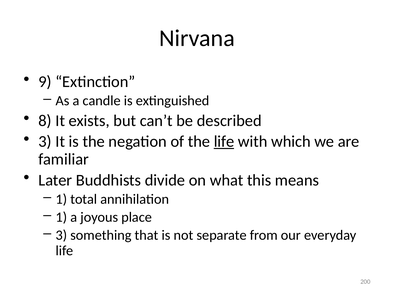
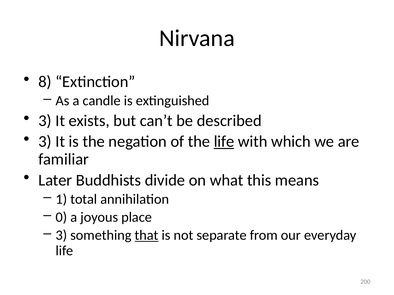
9: 9 -> 8 (45, 82)
8: 8 -> 3 (45, 121)
1: 1 -> 0 (61, 218)
that underline: none -> present (147, 236)
